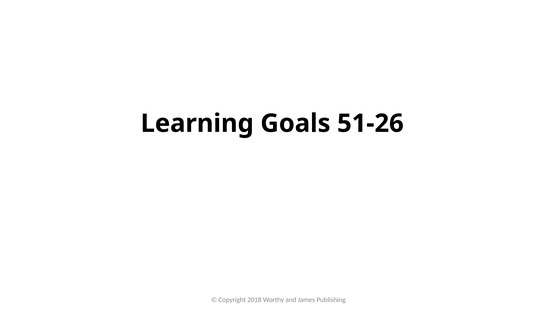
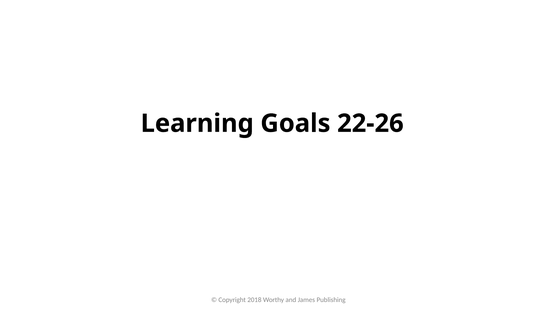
51-26: 51-26 -> 22-26 (370, 123)
